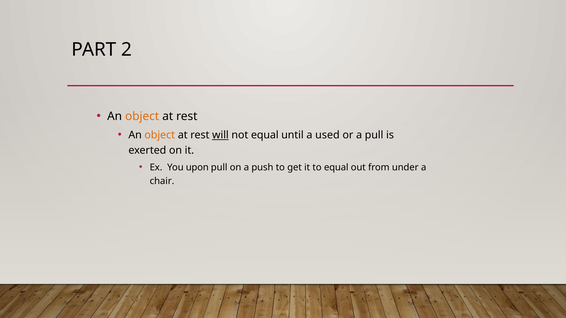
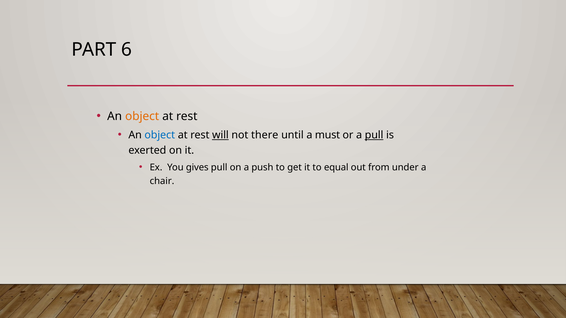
2: 2 -> 6 (127, 50)
object colour: orange -> blue (160, 135)
not equal: equal -> there (265, 135)
used: used -> must (328, 135)
pull underline: none -> present (374, 135)
upon: upon -> gives (197, 168)
